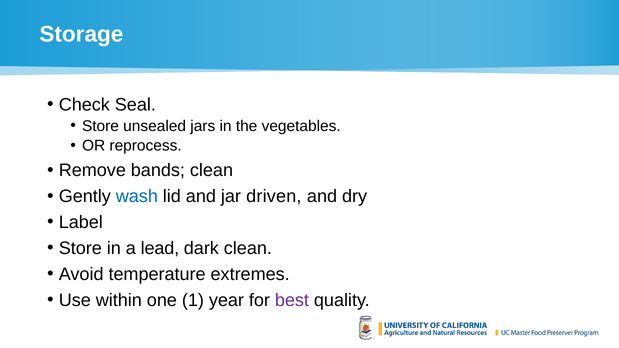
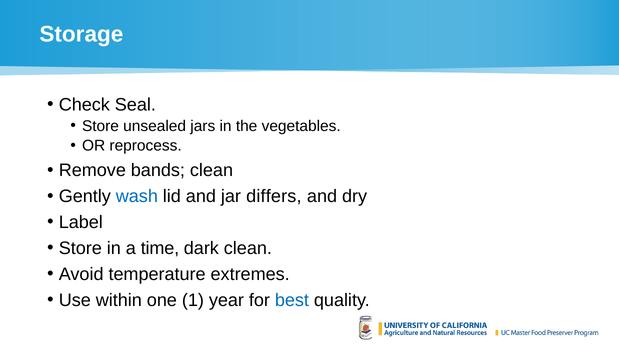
driven: driven -> differs (274, 196)
lead: lead -> time (160, 248)
best colour: purple -> blue (292, 300)
